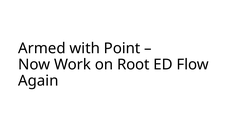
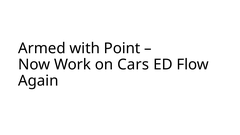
Root: Root -> Cars (133, 65)
